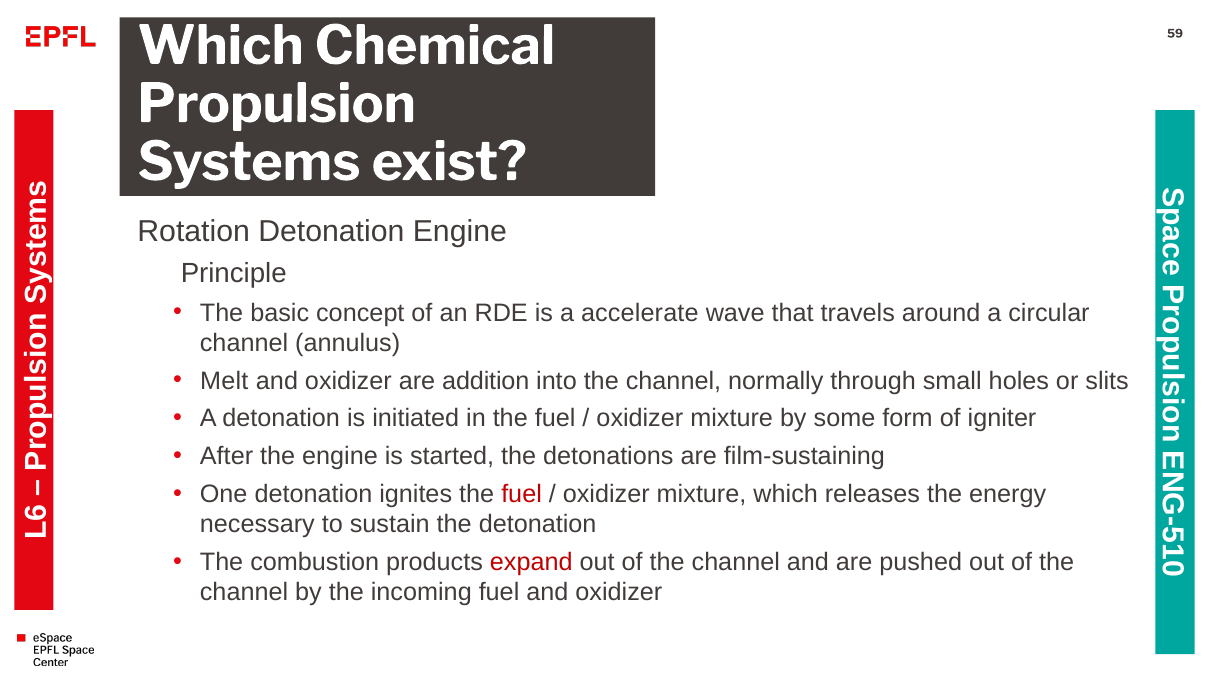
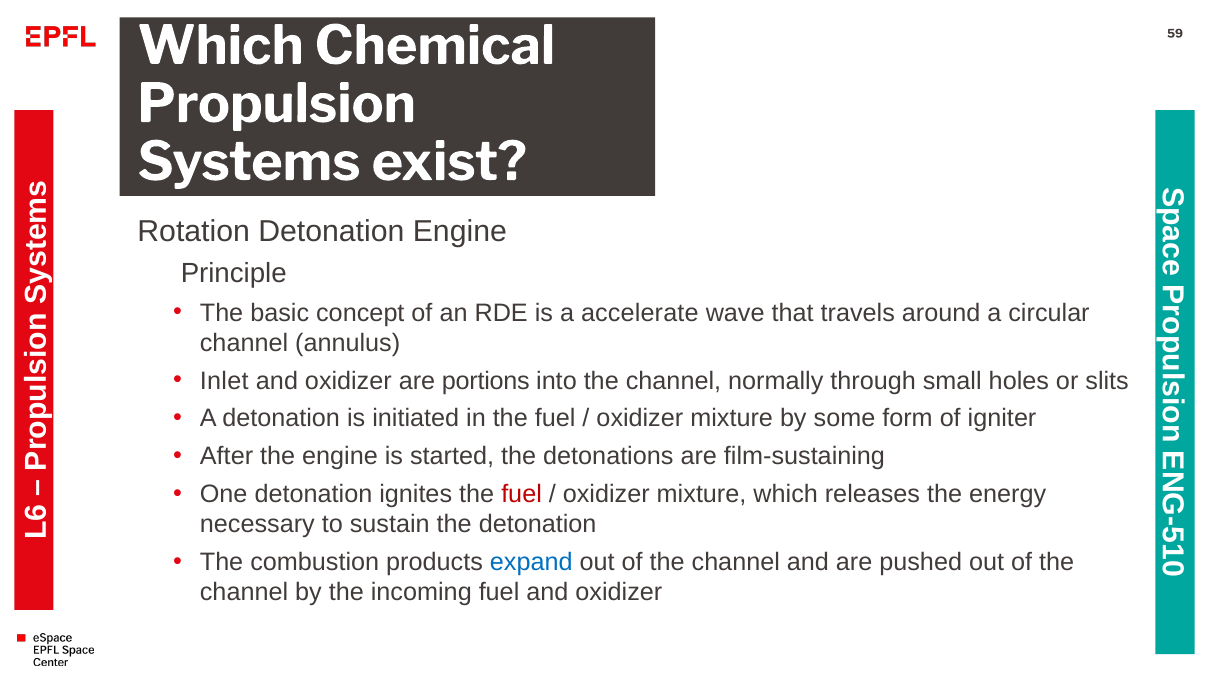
Melt: Melt -> Inlet (224, 381)
addition: addition -> portions (486, 381)
expand colour: red -> blue (531, 562)
